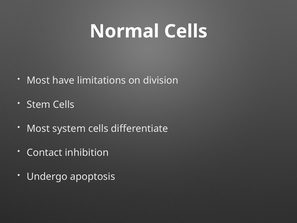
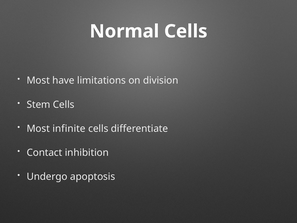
system: system -> infinite (69, 128)
